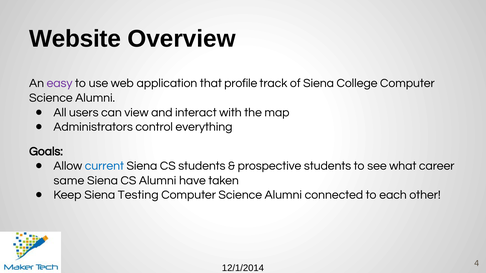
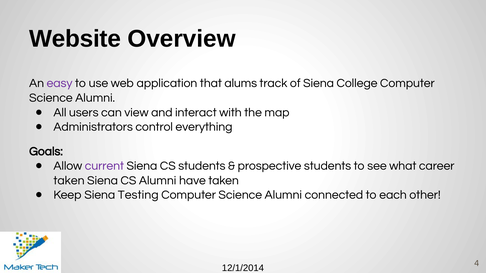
profile: profile -> alums (241, 83)
current colour: blue -> purple (104, 166)
same: same -> taken (69, 181)
